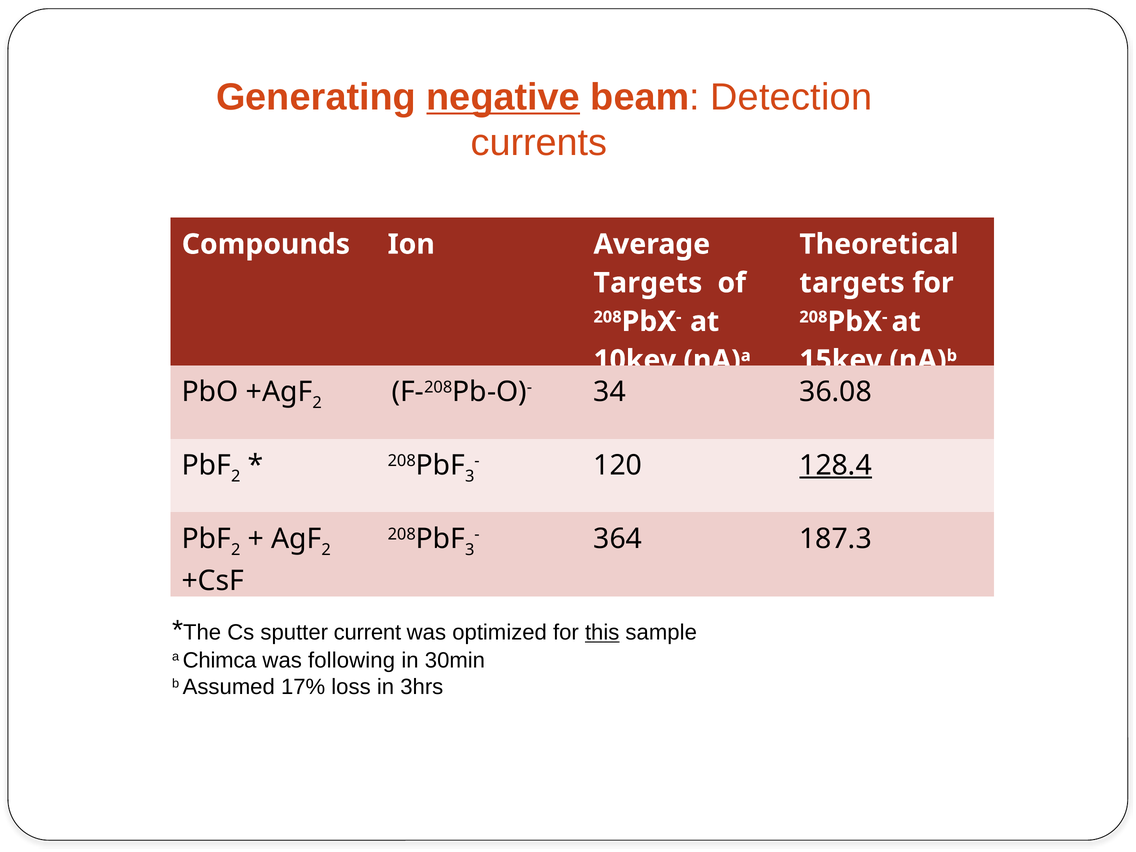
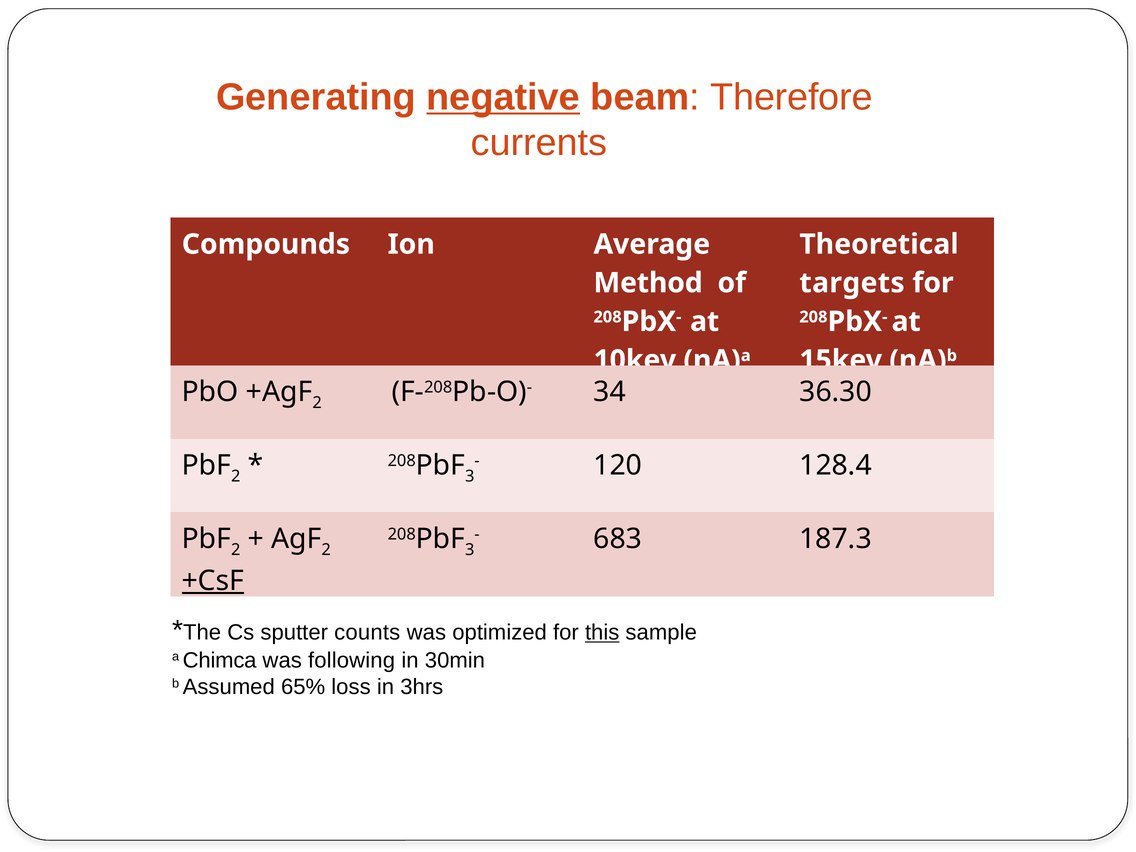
Detection: Detection -> Therefore (792, 97)
Targets: Targets -> Method (648, 283)
36.08: 36.08 -> 36.30 (836, 392)
128.4 underline: present -> none (836, 465)
364: 364 -> 683 (618, 539)
+CsF underline: none -> present (213, 581)
current: current -> counts (367, 633)
17%: 17% -> 65% (303, 687)
